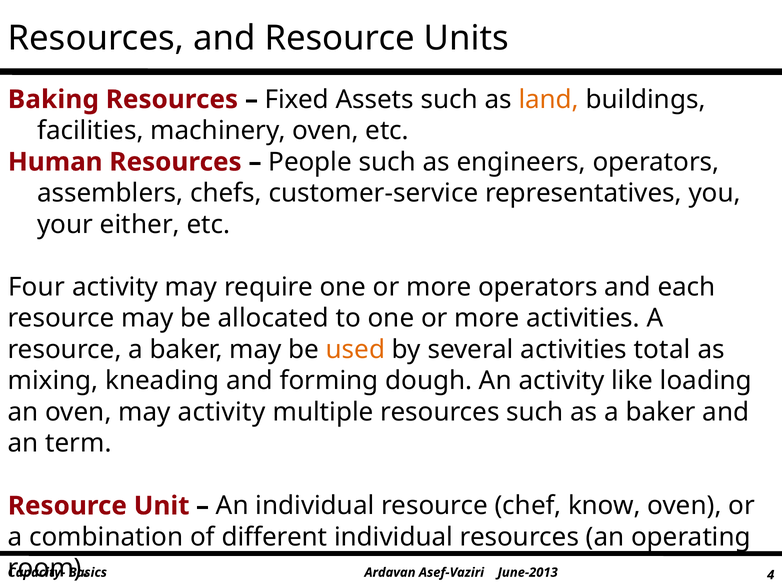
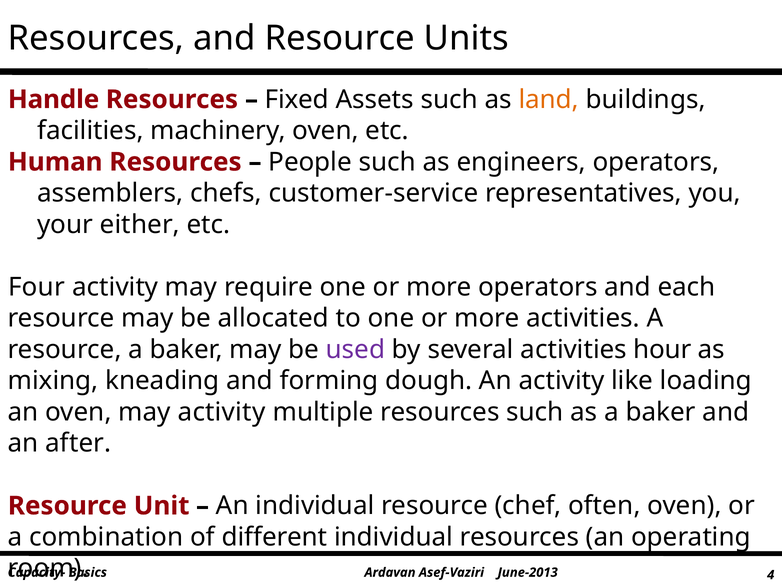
Baking: Baking -> Handle (54, 100)
used colour: orange -> purple (356, 350)
total: total -> hour (662, 350)
term: term -> after (78, 444)
know: know -> often (604, 506)
